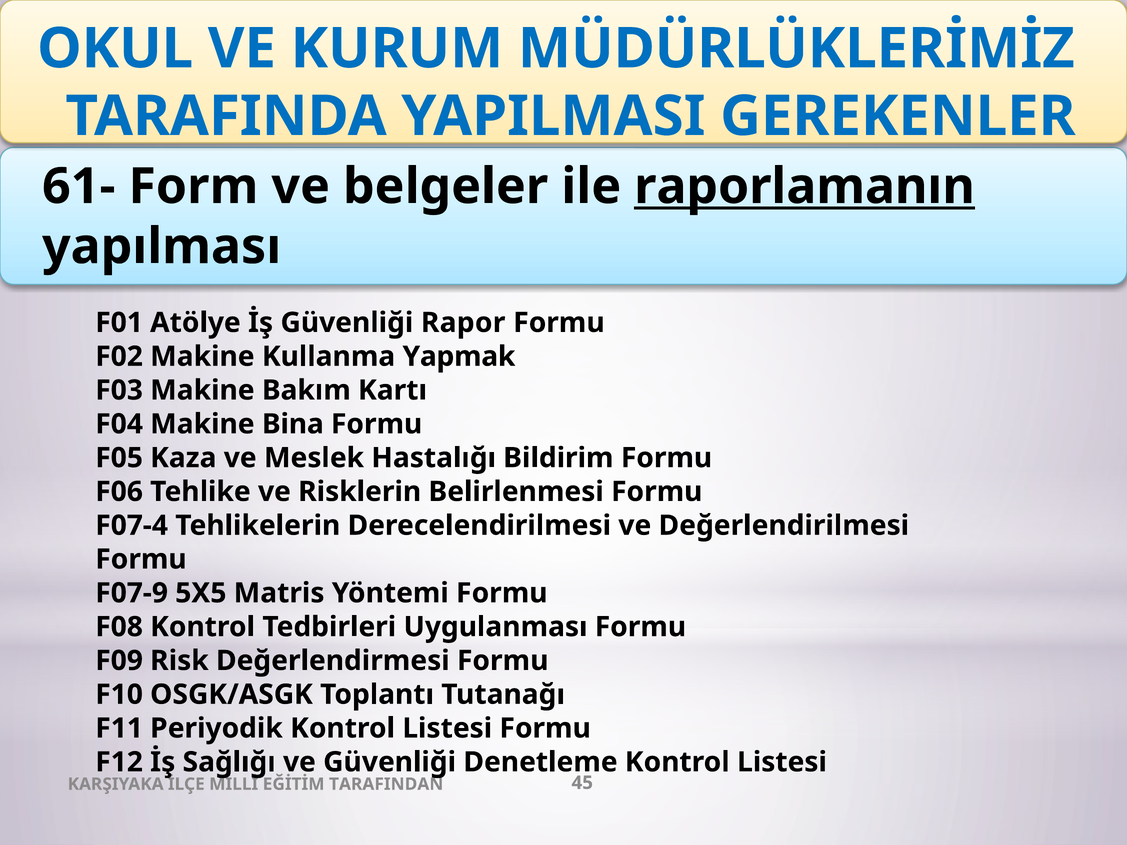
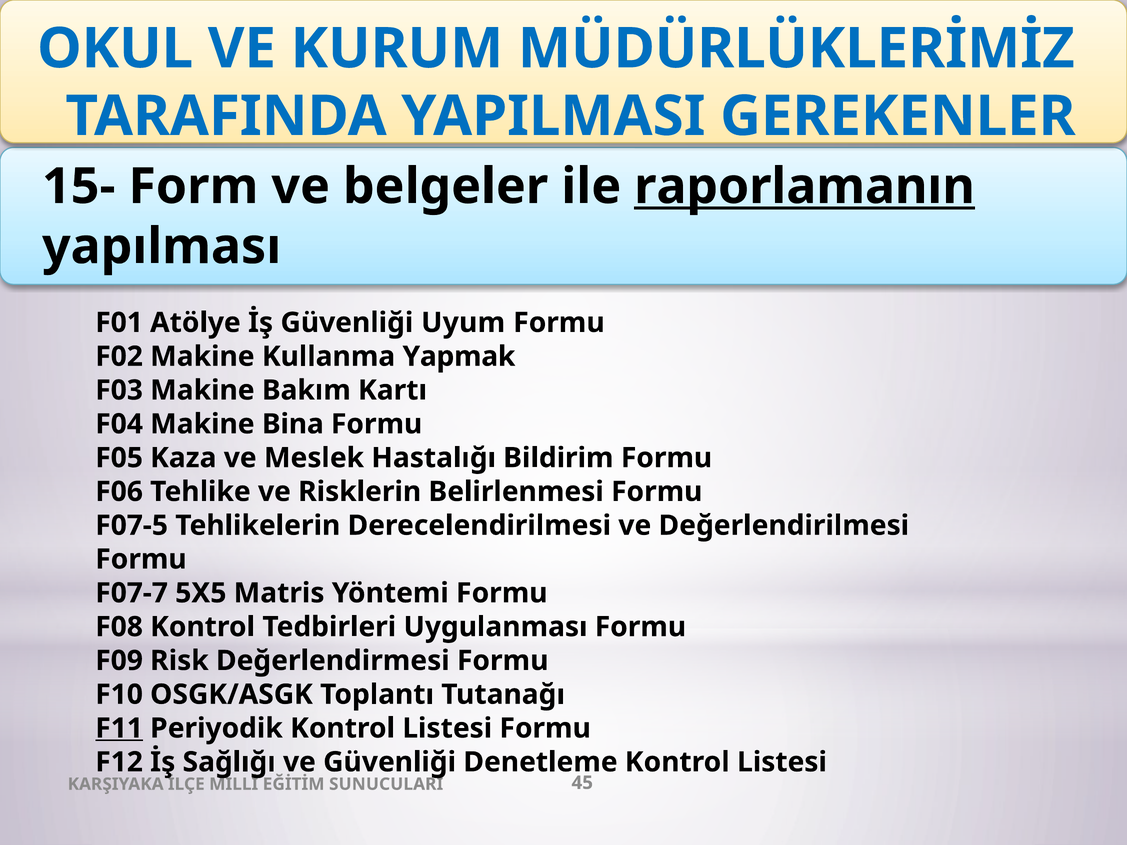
61-: 61- -> 15- (79, 187)
Rapor: Rapor -> Uyum (463, 323)
F07-4: F07-4 -> F07-5 (132, 526)
F07-9: F07-9 -> F07-7 (132, 593)
F11 underline: none -> present (119, 728)
TARAFINDAN: TARAFINDAN -> SUNUCULARI (386, 784)
